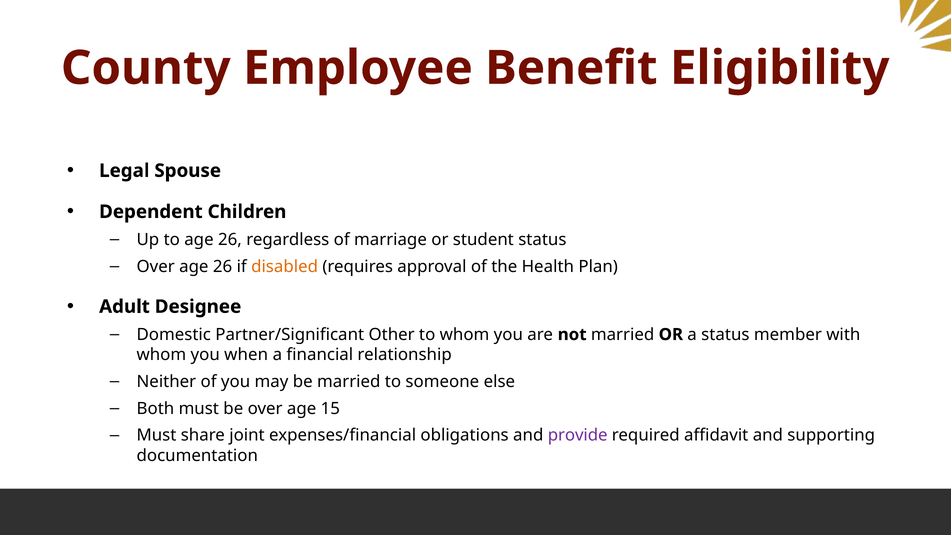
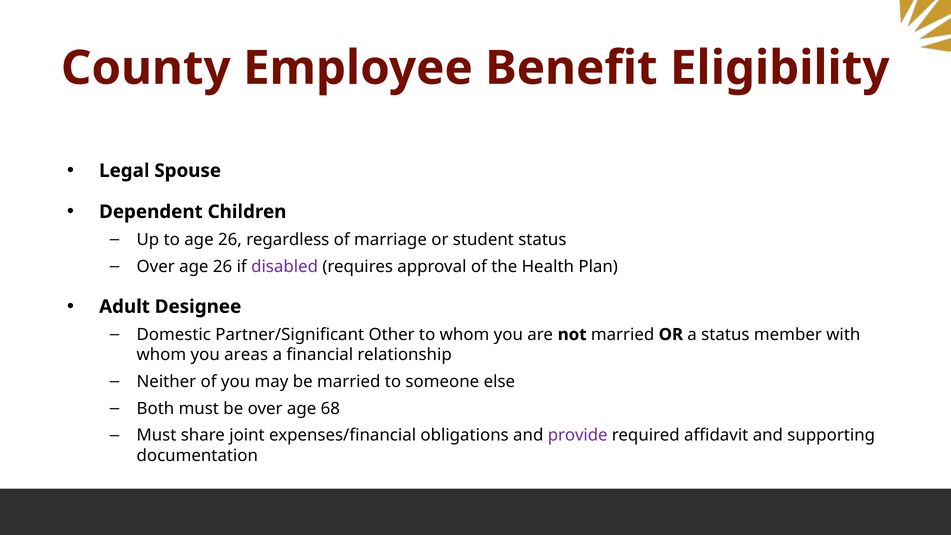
disabled colour: orange -> purple (285, 267)
when: when -> areas (246, 355)
15: 15 -> 68 (330, 408)
